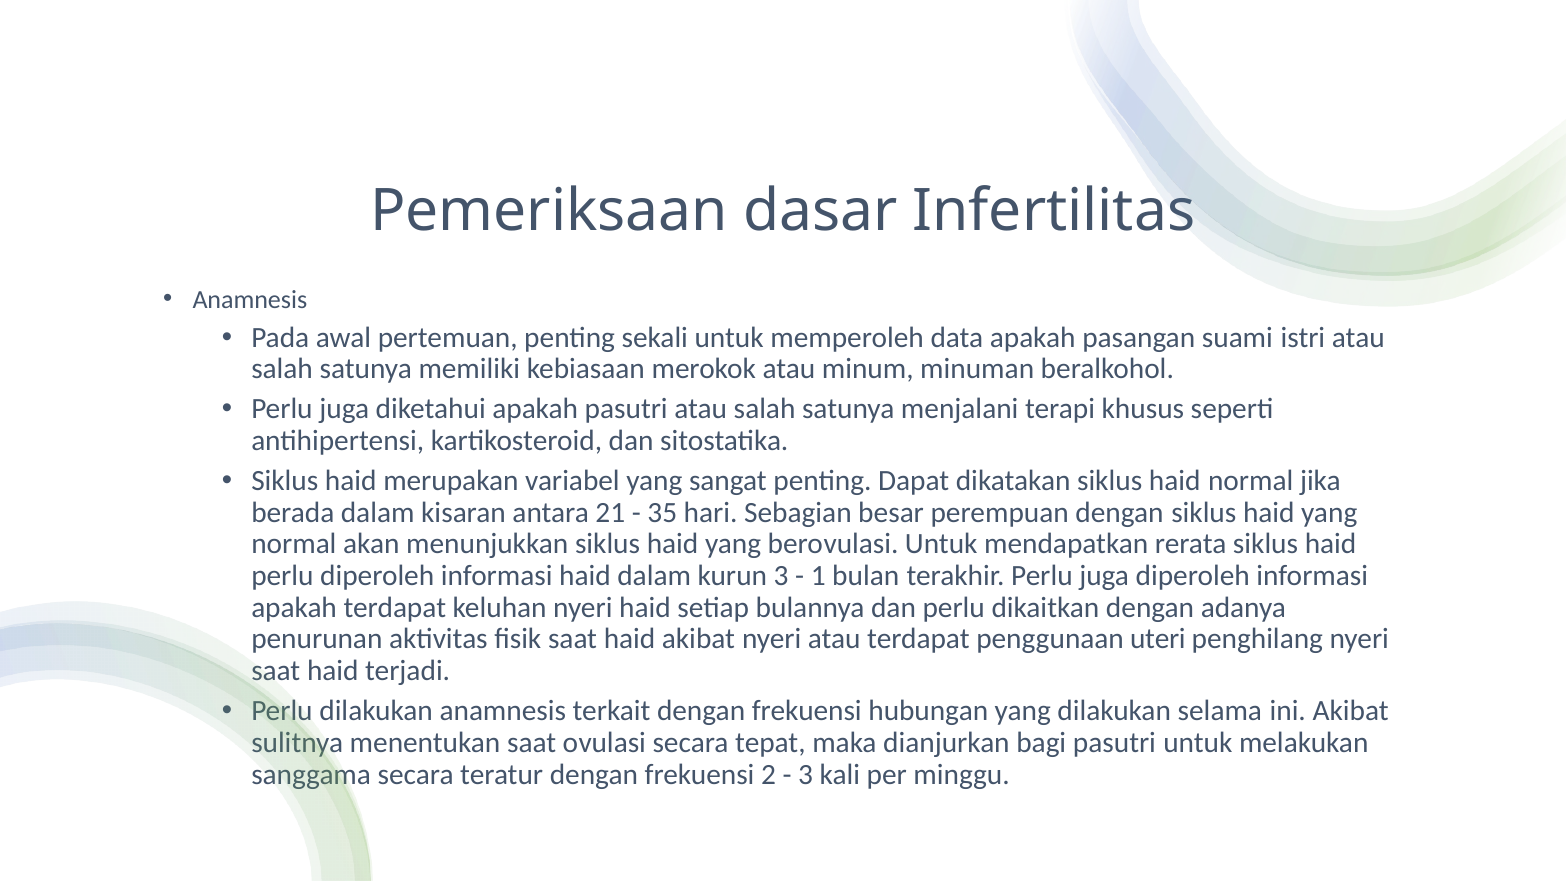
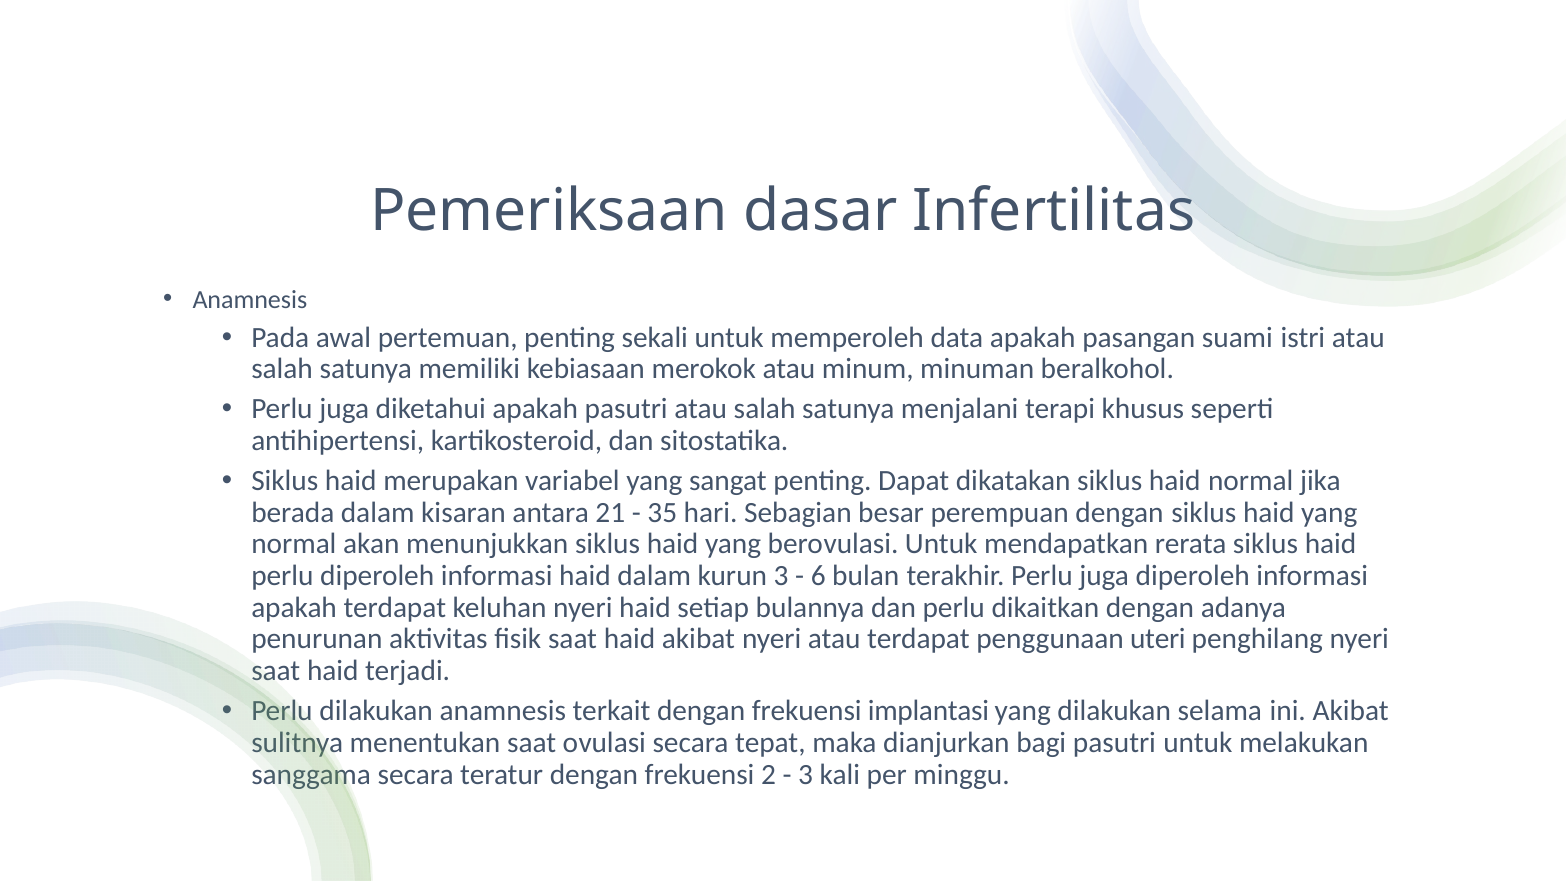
1: 1 -> 6 (818, 576)
hubungan: hubungan -> implantasi (928, 711)
